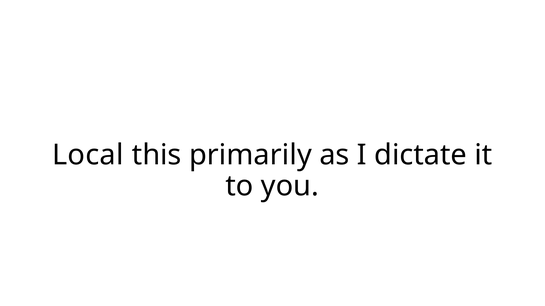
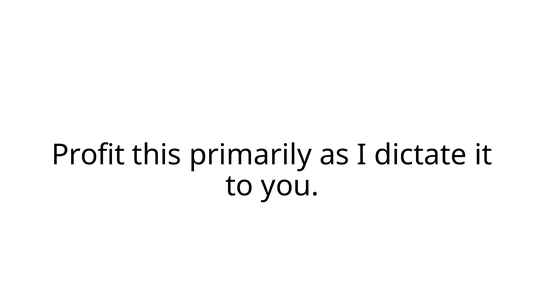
Local: Local -> Profit (88, 155)
